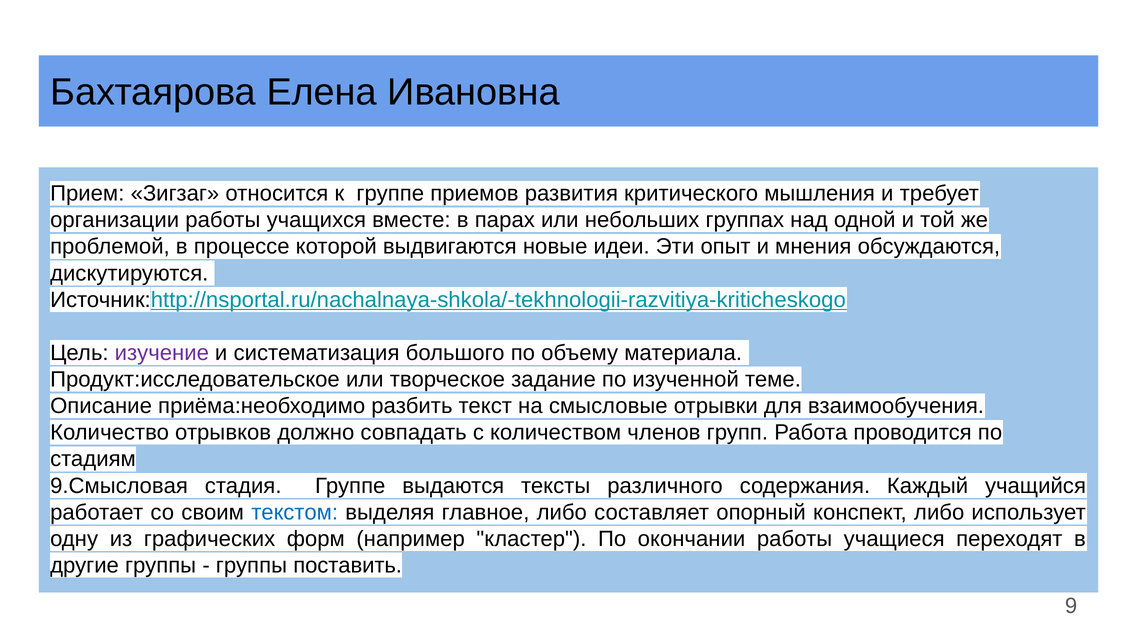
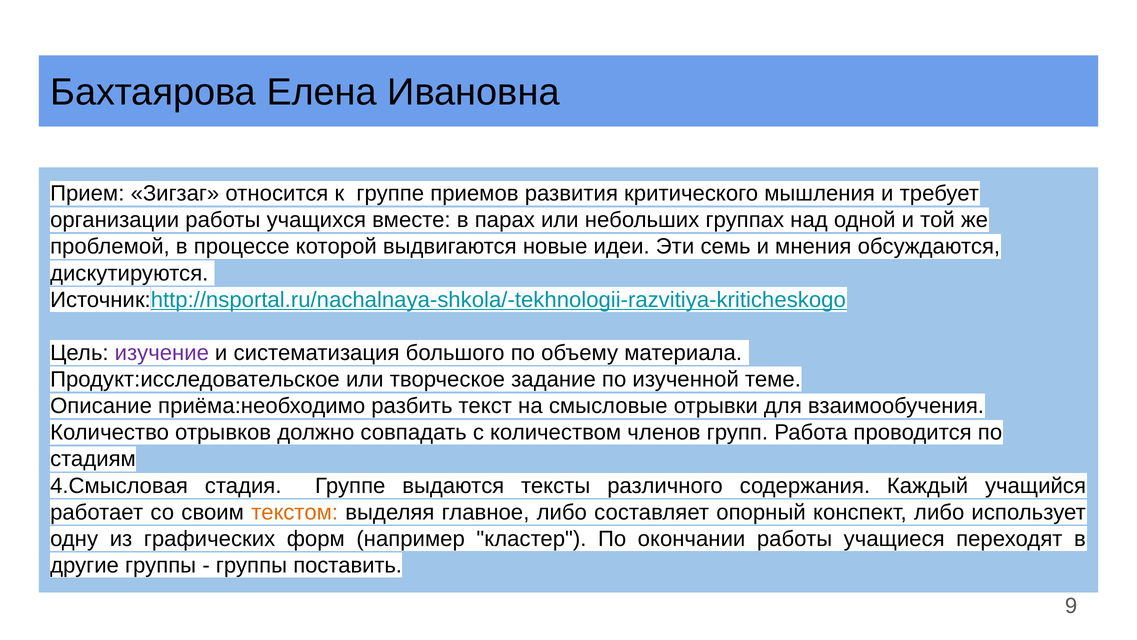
опыт: опыт -> семь (726, 247)
9.Смысловая: 9.Смысловая -> 4.Смысловая (119, 485)
текстом colour: blue -> orange (295, 512)
